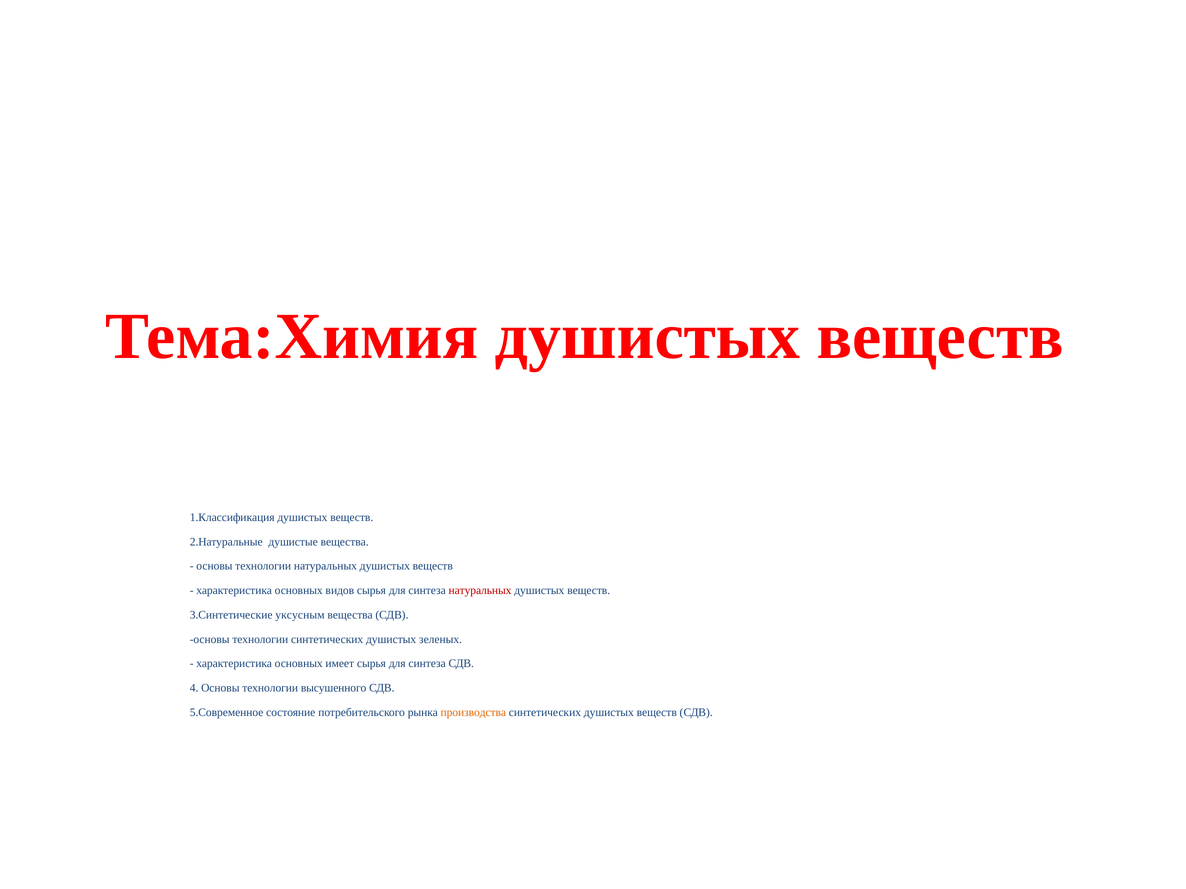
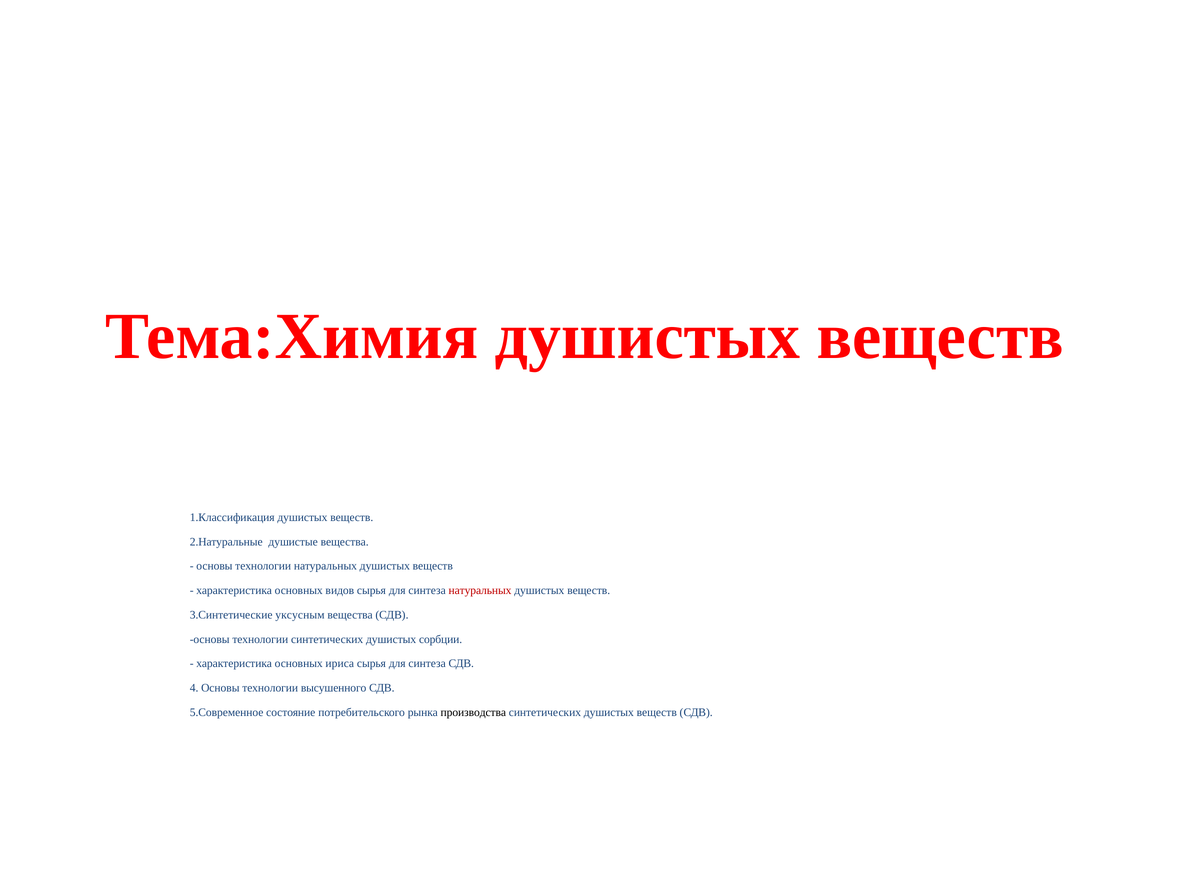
зеленых: зеленых -> сорбции (441, 640)
имеет: имеет -> ириса (340, 664)
производства colour: orange -> black (473, 713)
